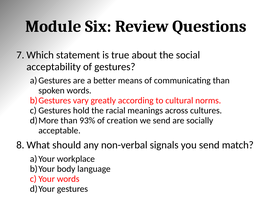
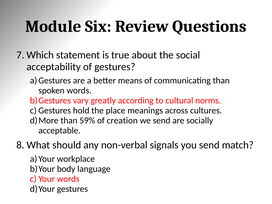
racial: racial -> place (116, 111)
93%: 93% -> 59% (87, 121)
